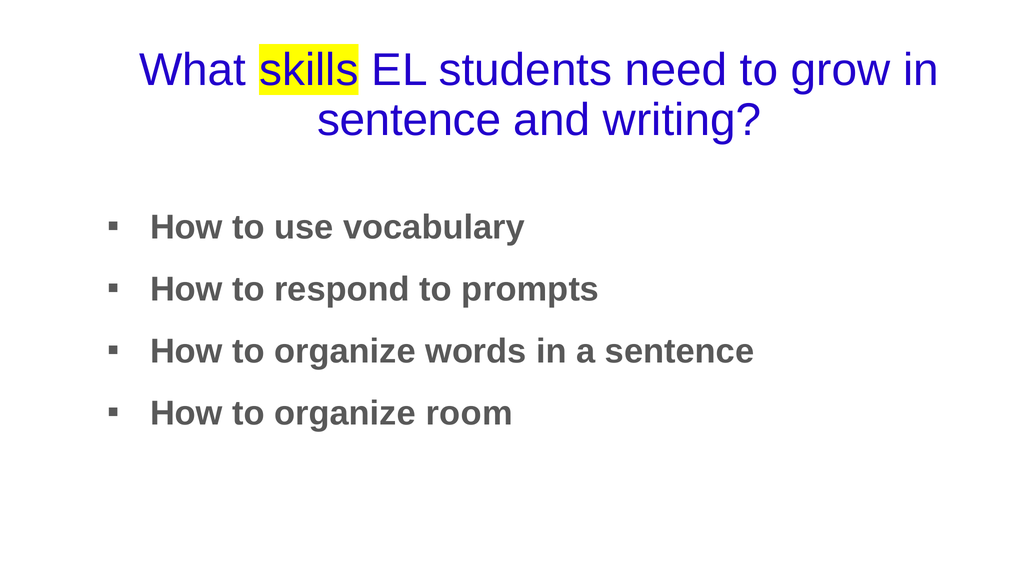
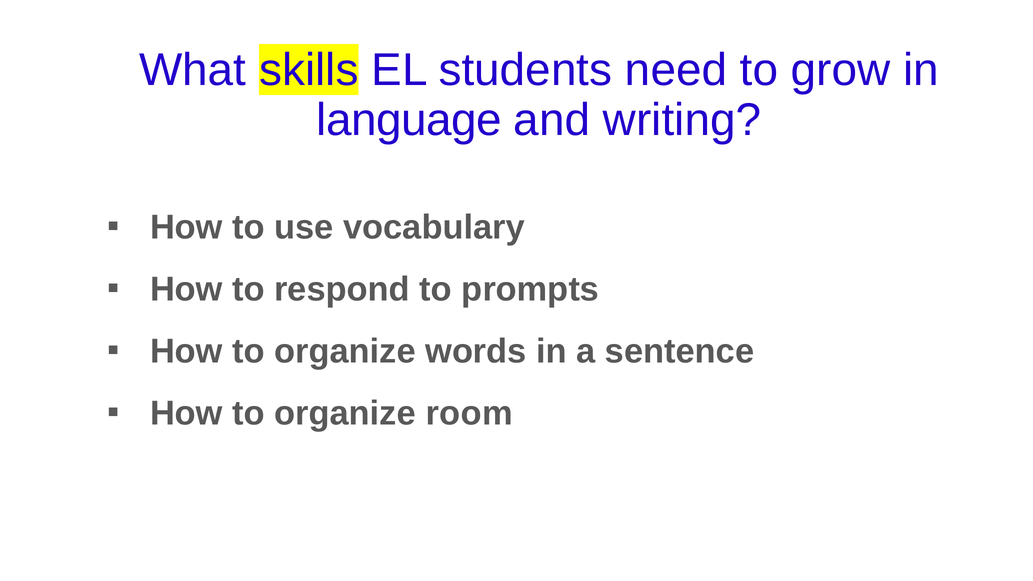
sentence: sentence -> language (409, 120)
